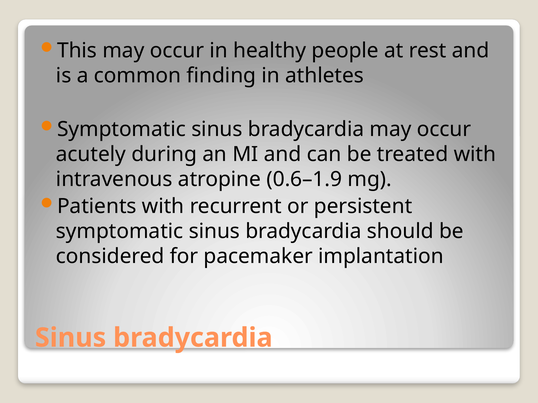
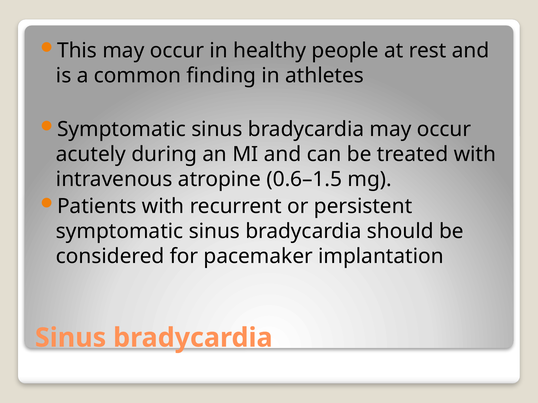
0.6–1.9: 0.6–1.9 -> 0.6–1.5 (304, 180)
